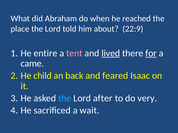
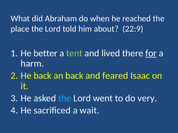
entire: entire -> better (46, 53)
tent colour: pink -> light green (74, 53)
lived underline: present -> none (111, 53)
came: came -> harm (32, 64)
He child: child -> back (43, 76)
after: after -> went (103, 99)
